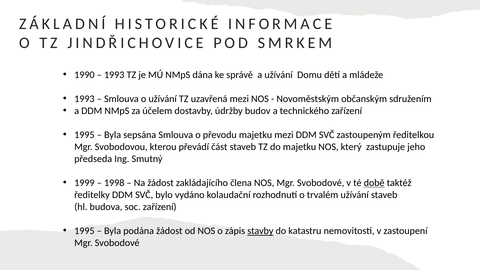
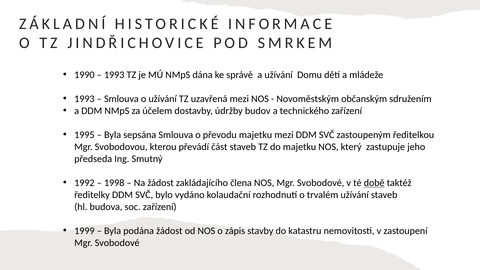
1999: 1999 -> 1992 (84, 183)
1995: 1995 -> 1999 (84, 231)
stavby underline: present -> none (260, 231)
